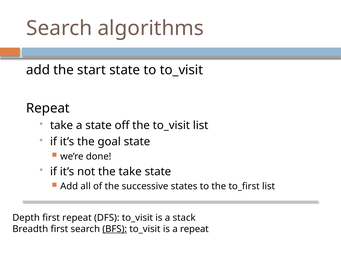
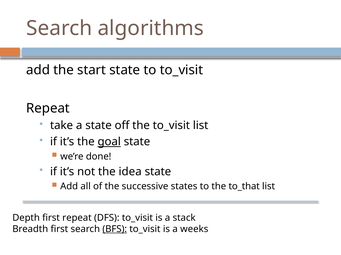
goal underline: none -> present (109, 142)
the take: take -> idea (130, 172)
to_first: to_first -> to_that (244, 187)
a repeat: repeat -> weeks (194, 230)
